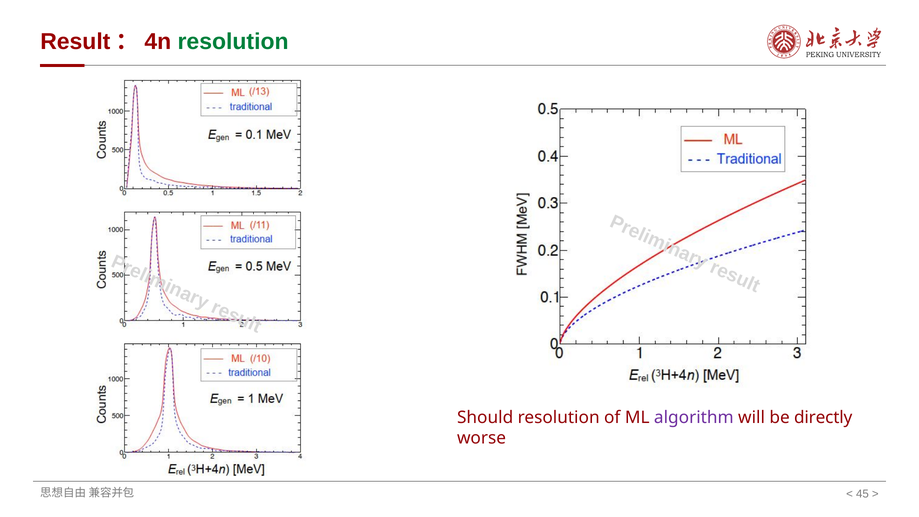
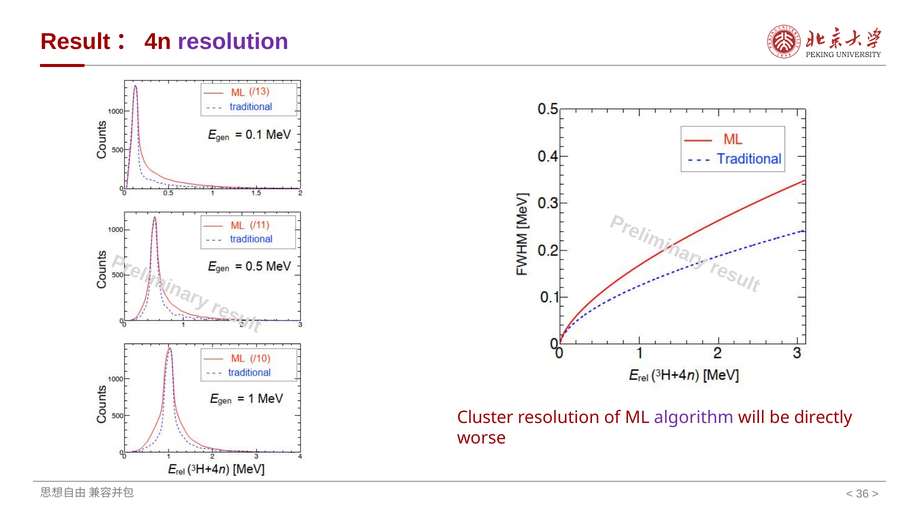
resolution colour: green -> purple (233, 42)
Should: Should -> Cluster (485, 417)
45: 45 -> 36 (862, 494)
